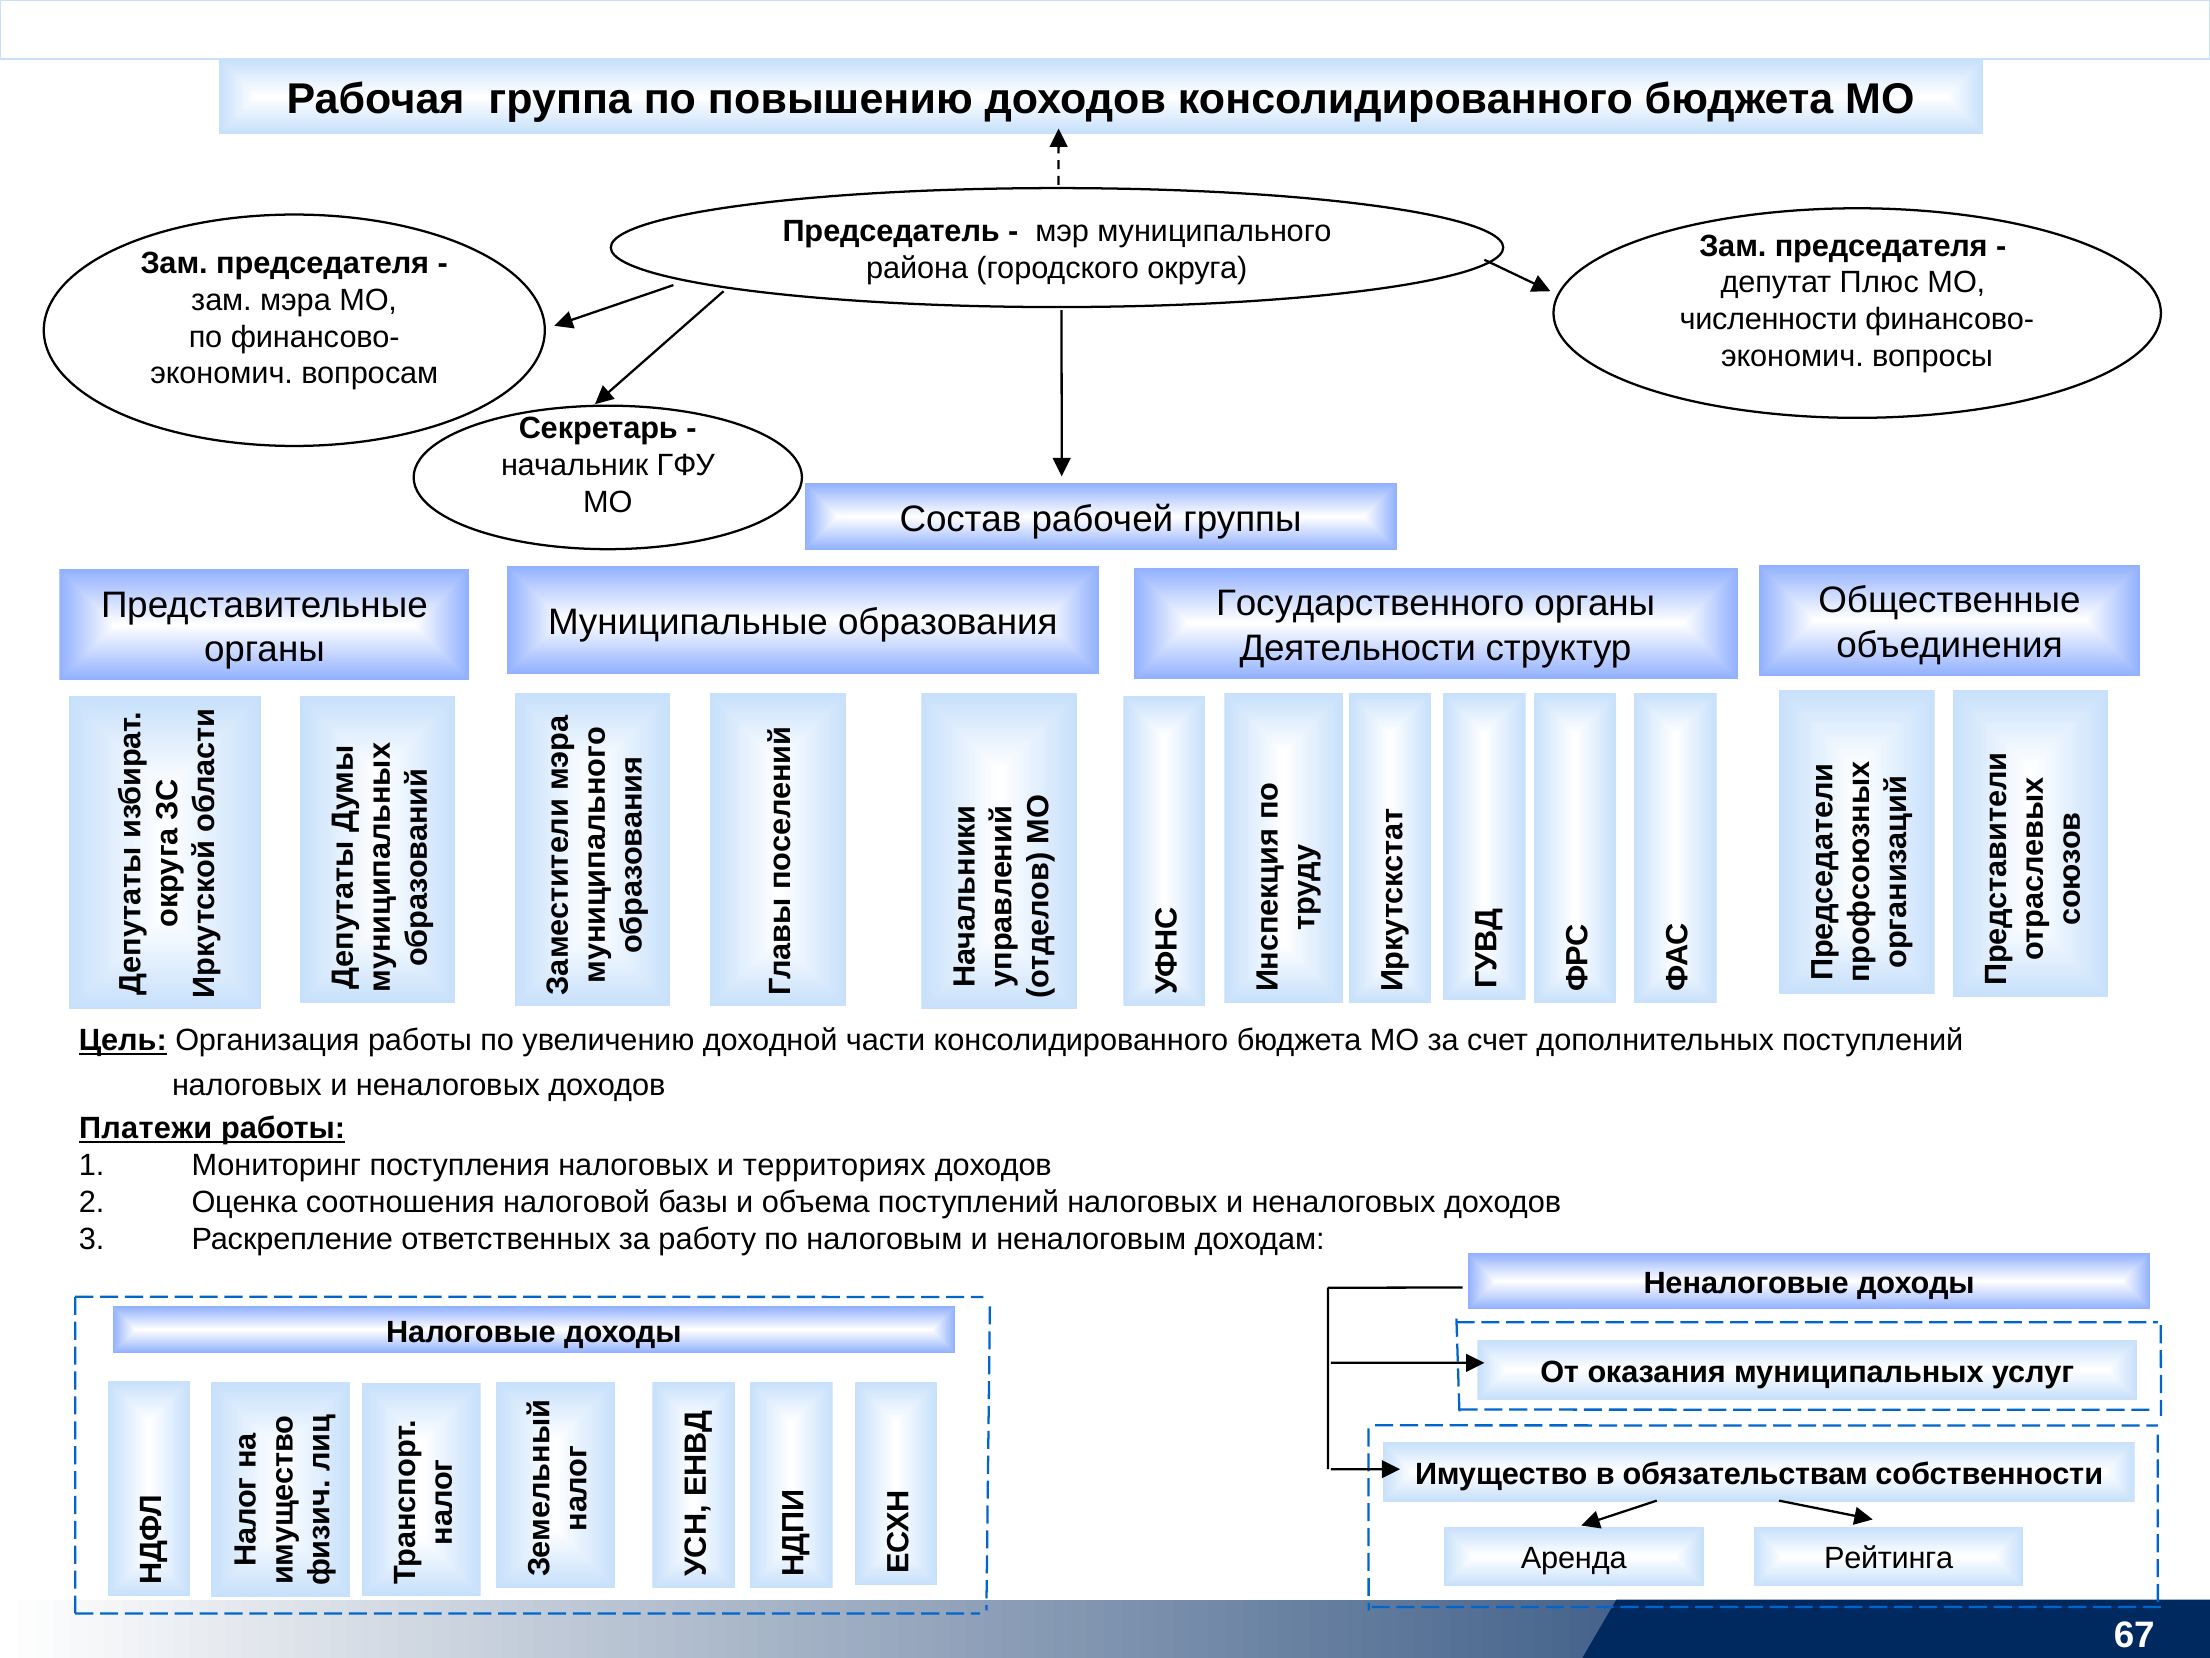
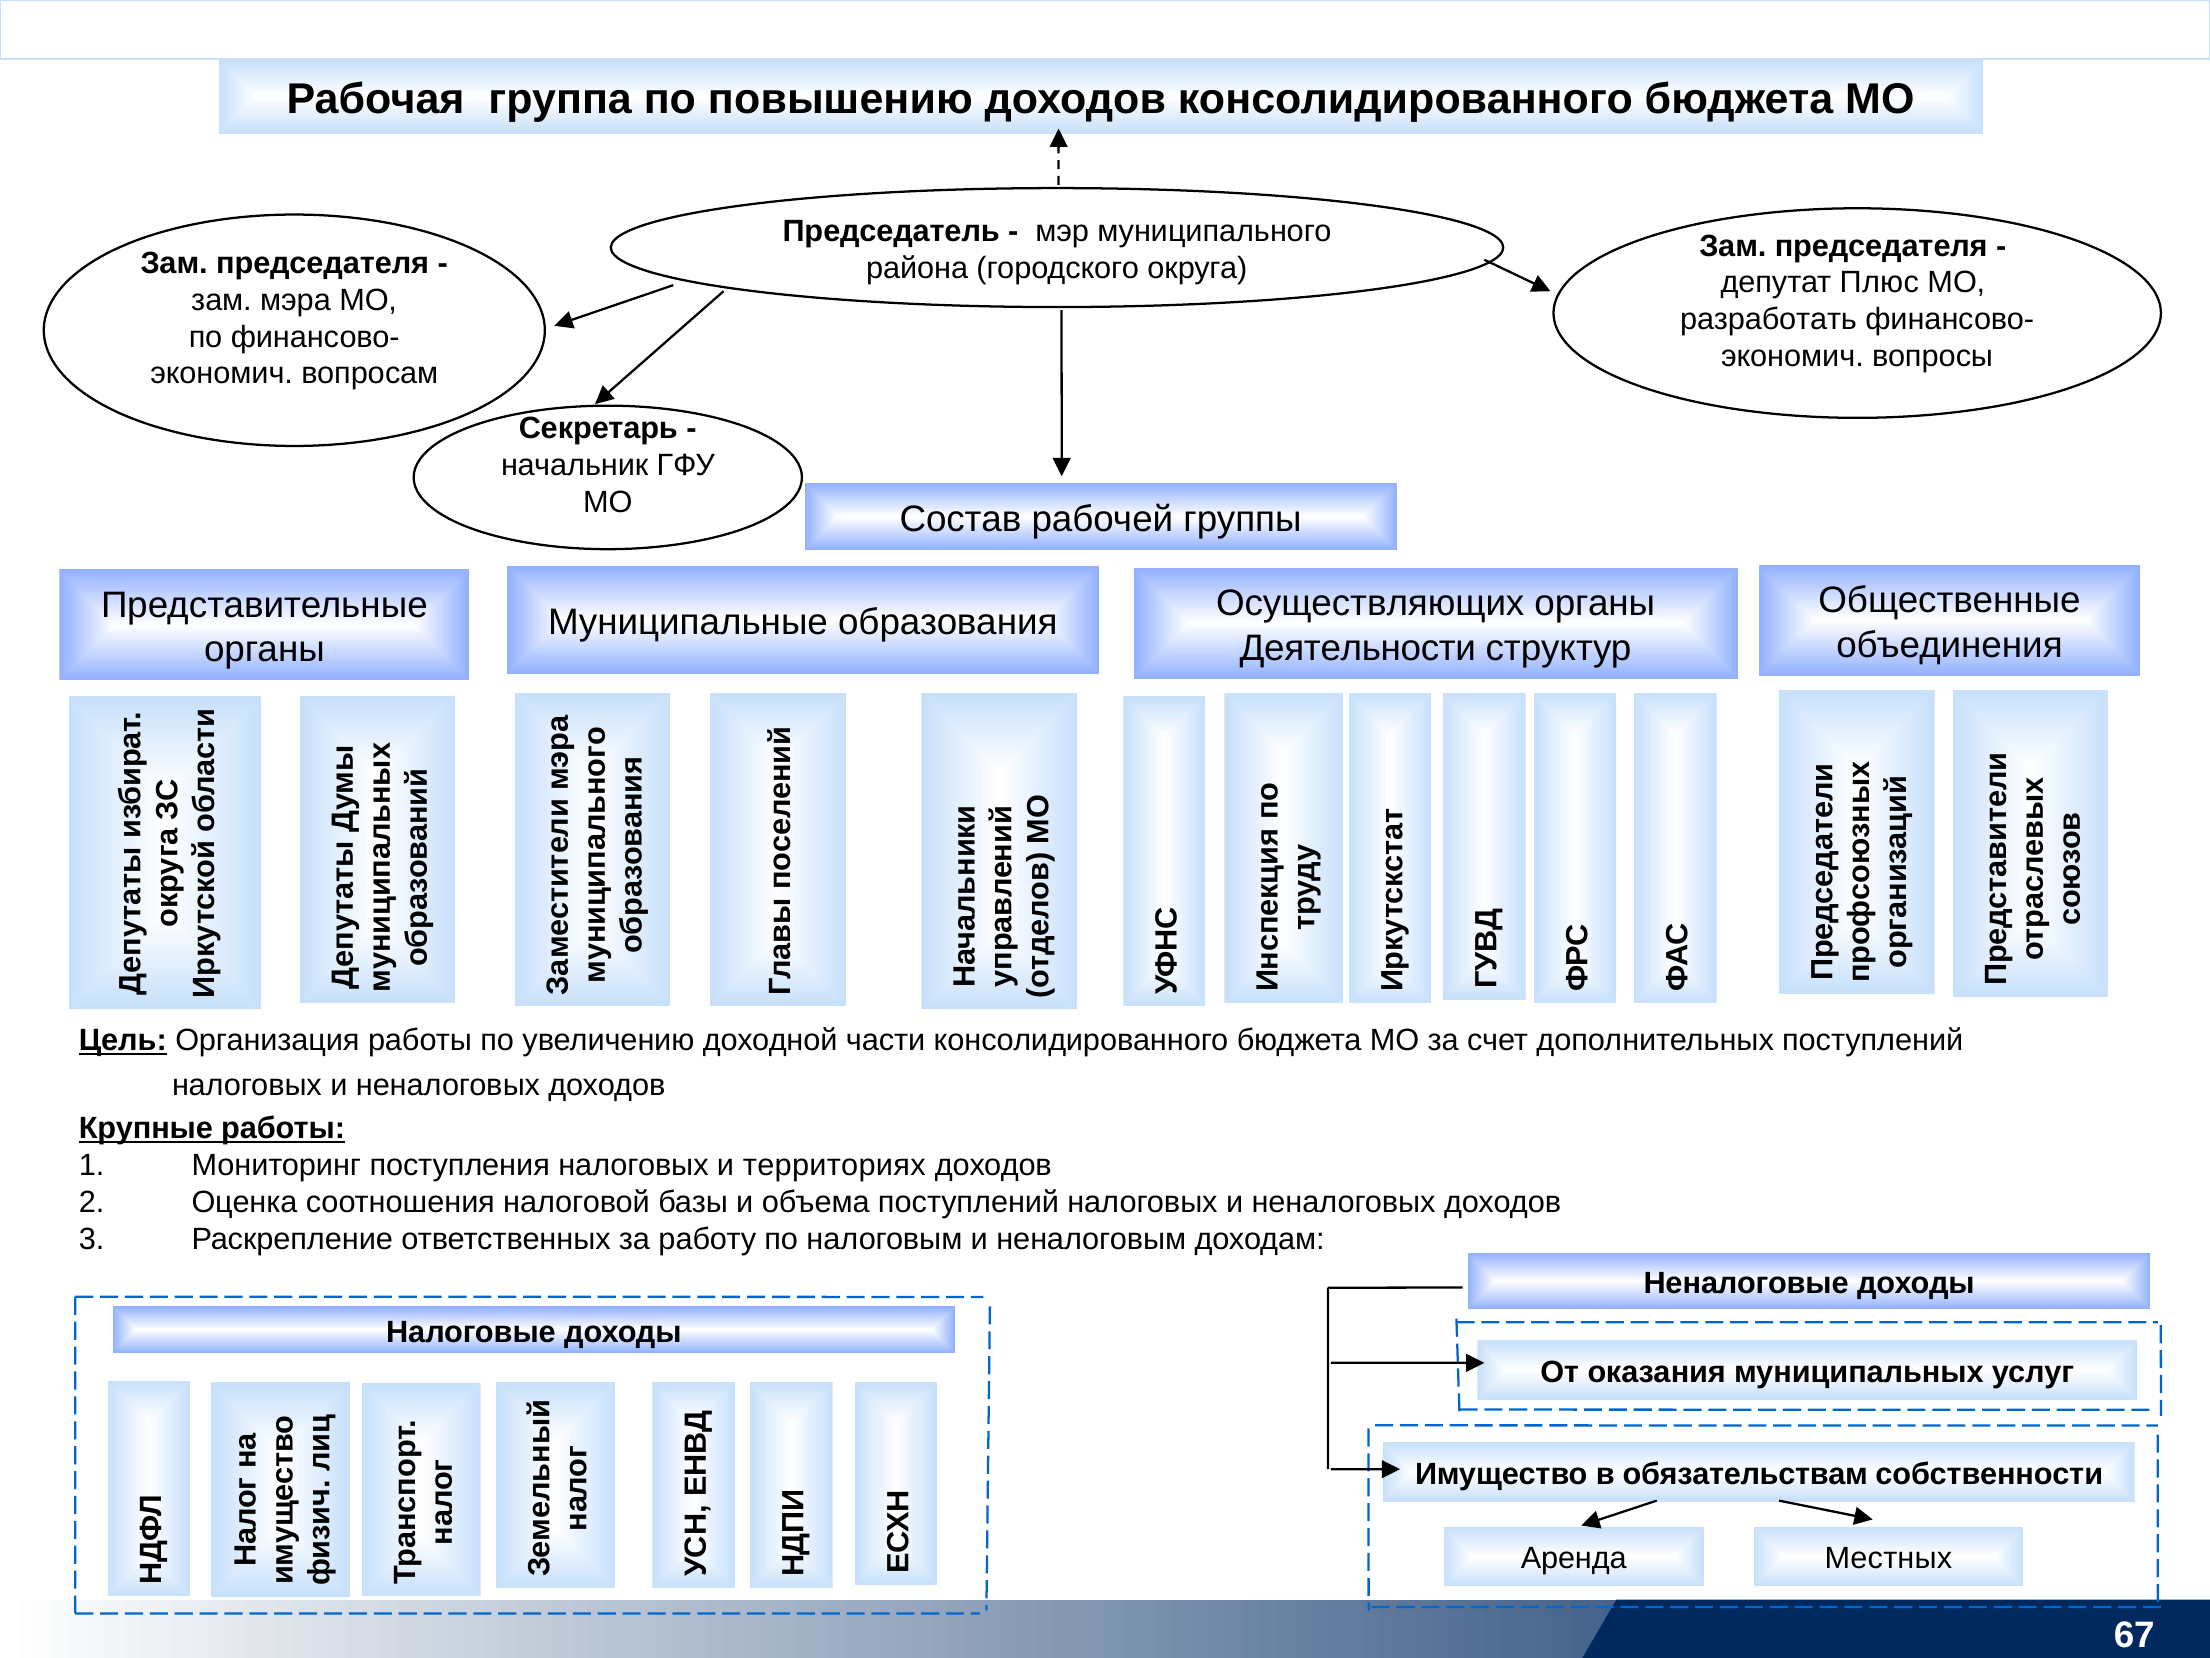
численности: численности -> разработать (1769, 320)
Государственного: Государственного -> Осуществляющих (1370, 604)
Платежи: Платежи -> Крупные (146, 1128)
Рейтинга: Рейтинга -> Местных (1888, 1558)
